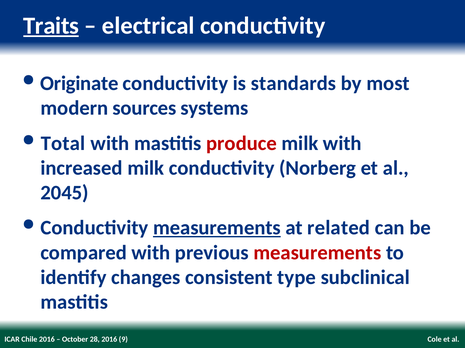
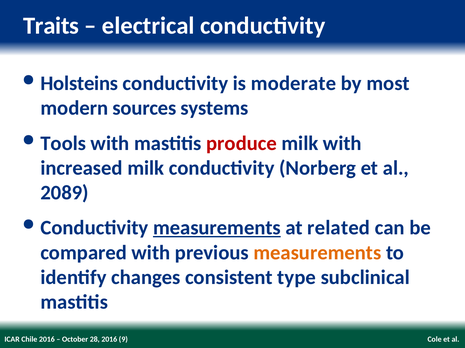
Traits underline: present -> none (51, 26)
Originate: Originate -> Holsteins (79, 84)
standards: standards -> moderate (294, 84)
Total: Total -> Tools (63, 144)
2045: 2045 -> 2089 (65, 193)
measurements colour: red -> orange (317, 253)
